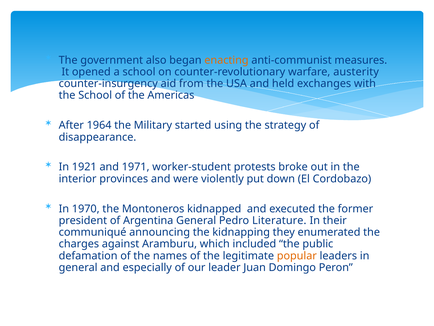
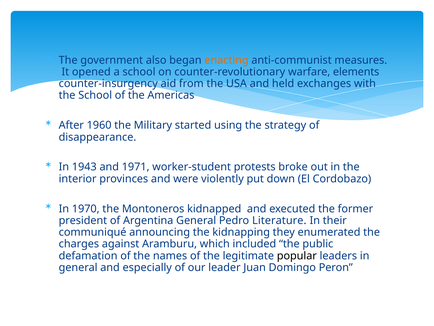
austerity: austerity -> elements (356, 72)
1964: 1964 -> 1960 (99, 125)
1921: 1921 -> 1943 (84, 167)
popular colour: orange -> black (297, 255)
